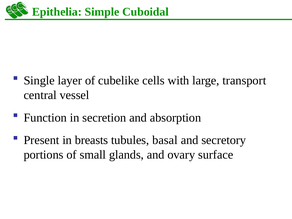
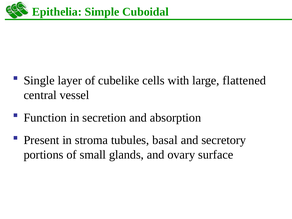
transport: transport -> flattened (244, 81)
breasts: breasts -> stroma (91, 140)
